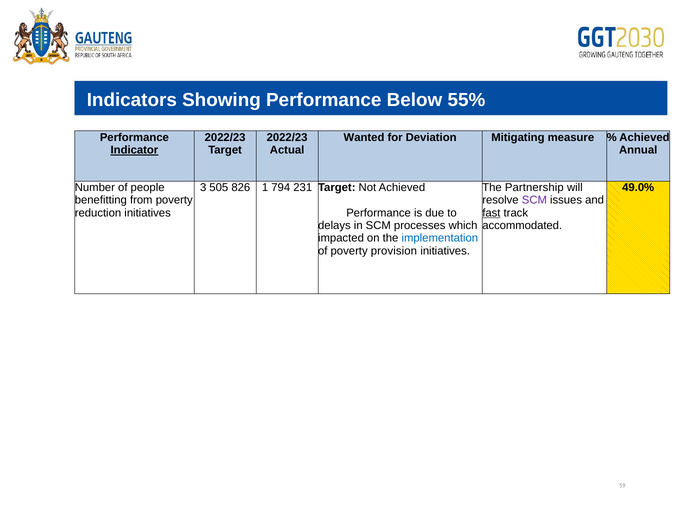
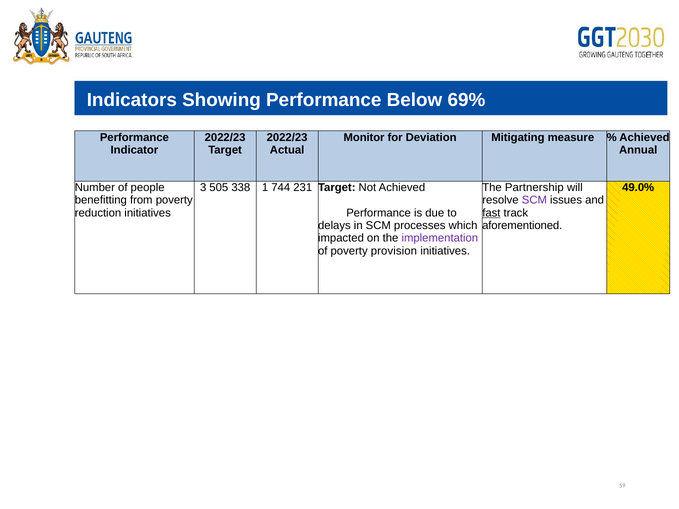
55%: 55% -> 69% (466, 100)
Wanted: Wanted -> Monitor (364, 137)
Indicator underline: present -> none (134, 150)
826: 826 -> 338 (241, 188)
794: 794 -> 744 (281, 188)
accommodated: accommodated -> aforementioned (522, 226)
implementation colour: blue -> purple (440, 238)
